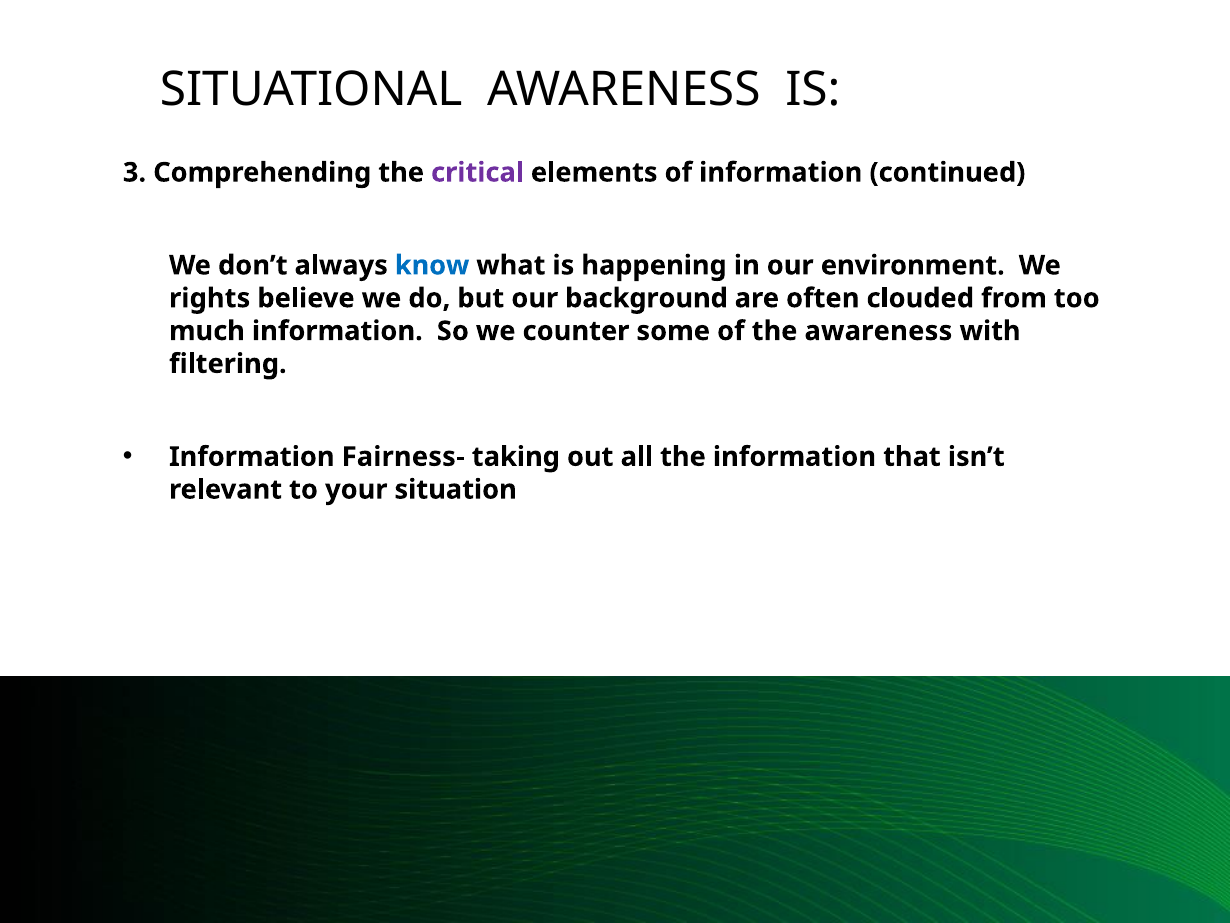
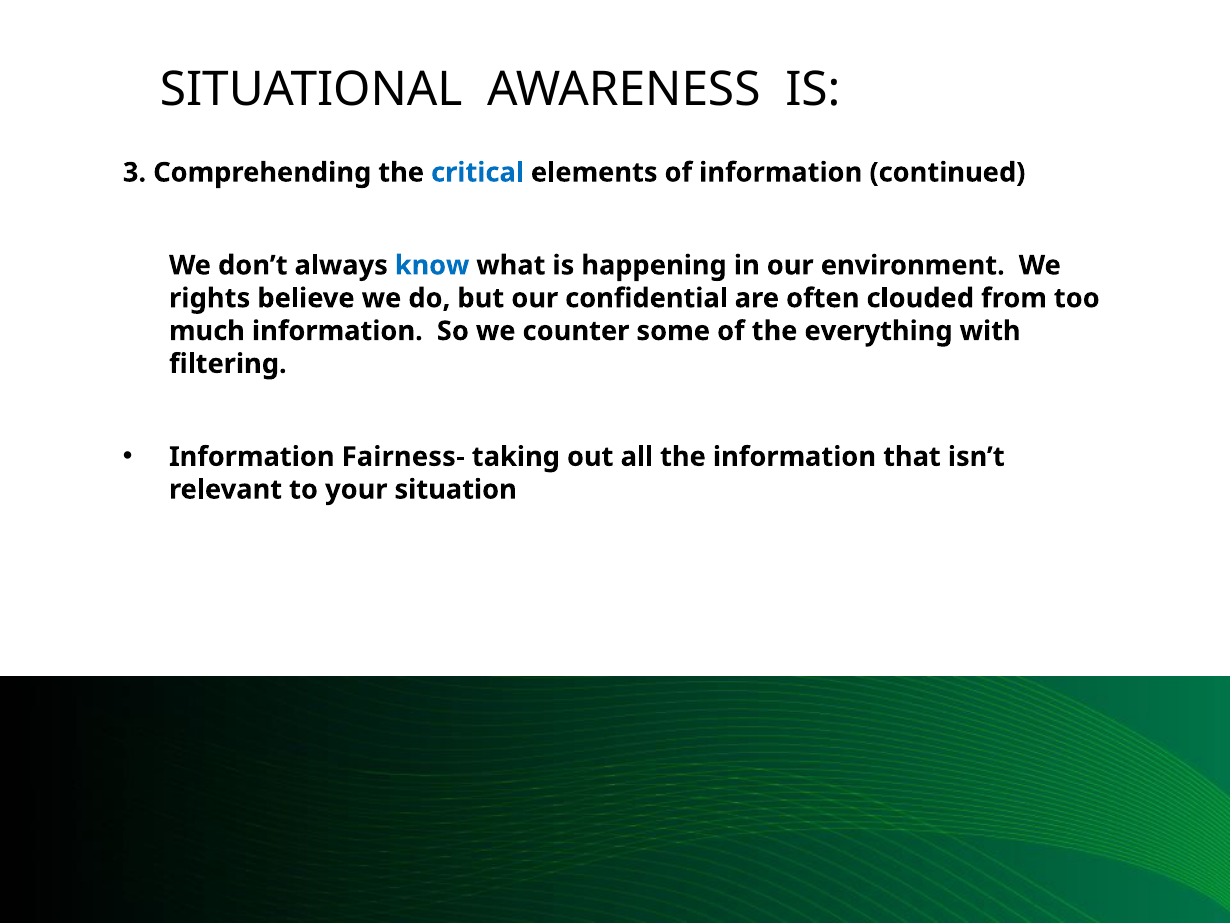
critical colour: purple -> blue (477, 172)
background: background -> confidential (646, 298)
the awareness: awareness -> everything (879, 331)
